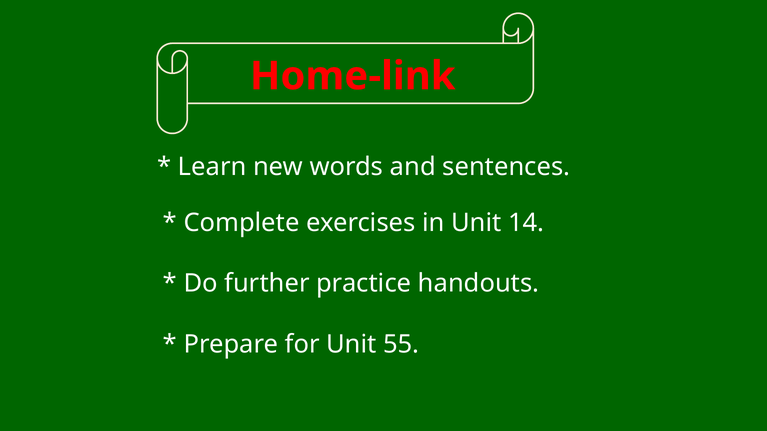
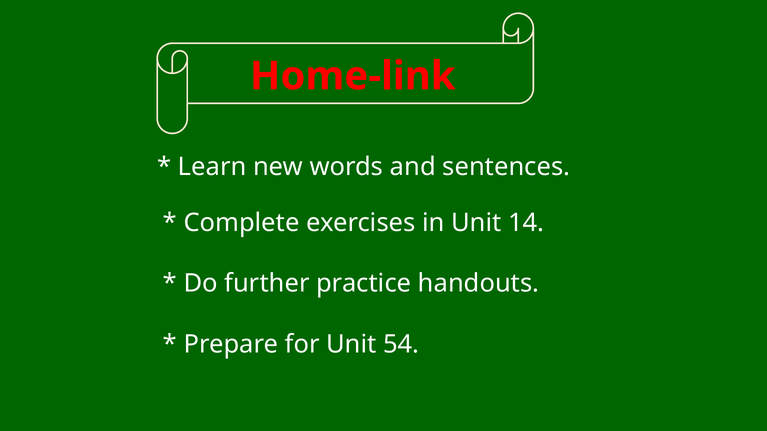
55: 55 -> 54 (401, 345)
